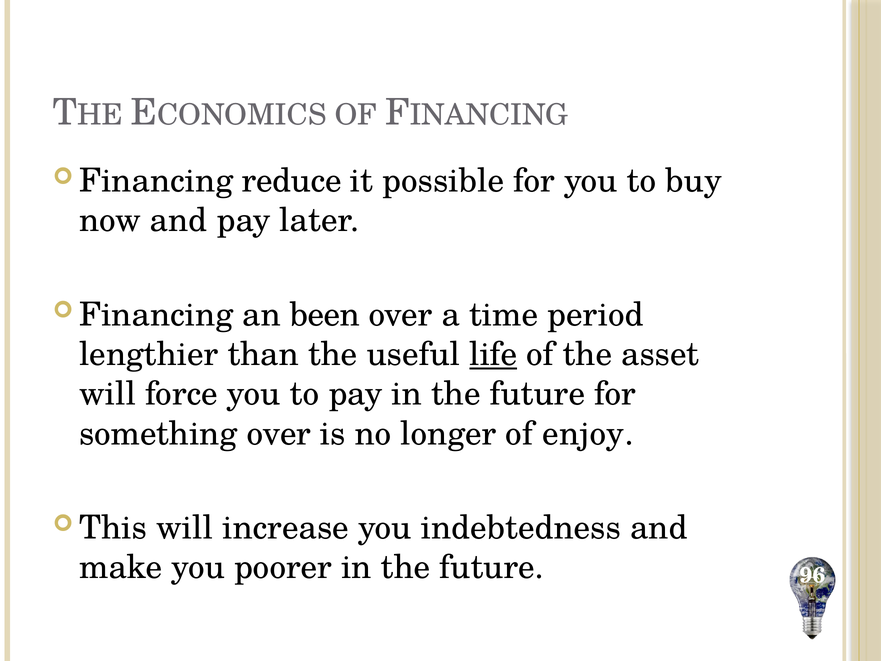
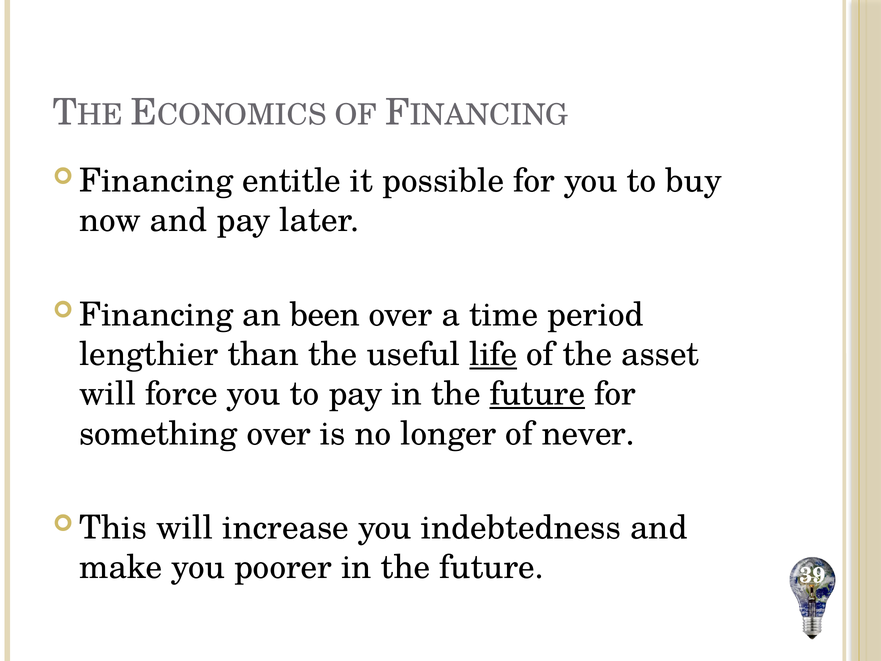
reduce: reduce -> entitle (292, 181)
future underline: none -> present (537, 394)
enjoy: enjoy -> never (588, 434)
96: 96 -> 39 (813, 575)
